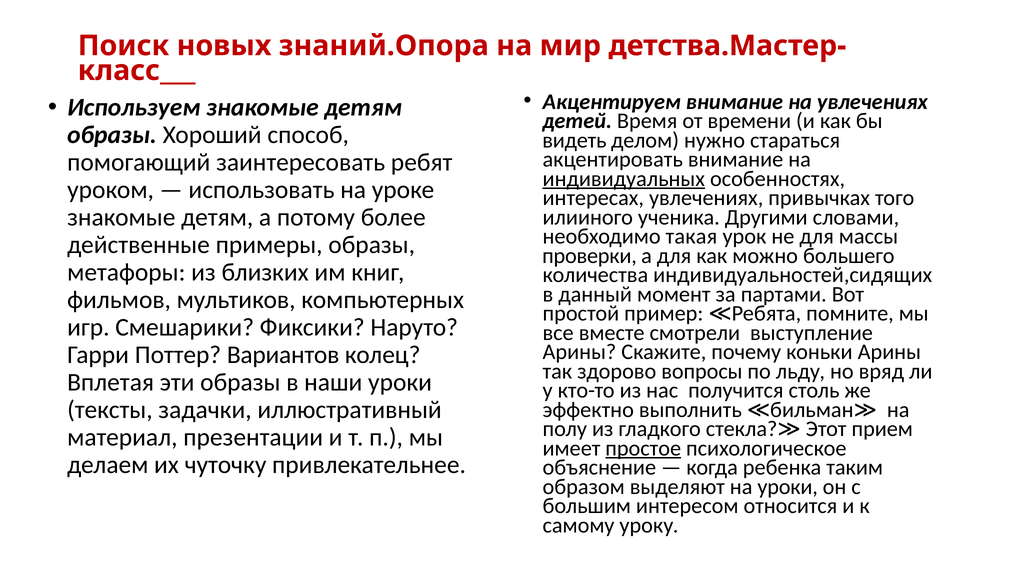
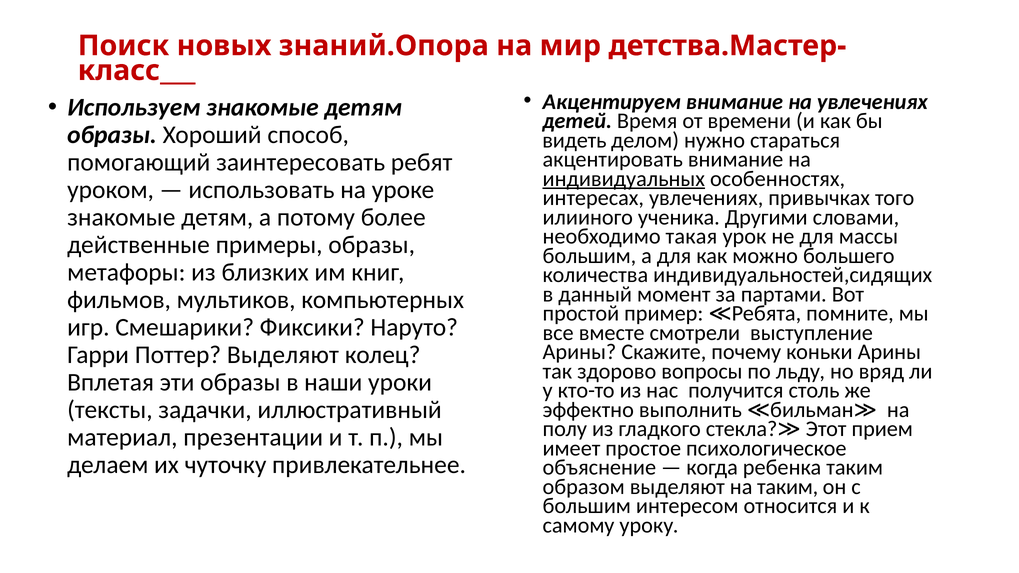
проверки: проверки -> большим (589, 256)
Поттер Вариантов: Вариантов -> Выделяют (283, 355)
простое underline: present -> none (643, 448)
на уроки: уроки -> таким (788, 487)
